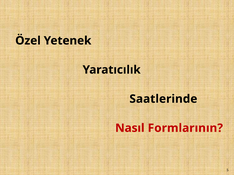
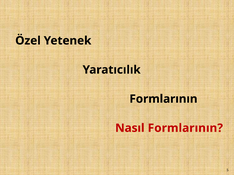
Saatlerinde: Saatlerinde -> Formlarının (163, 99)
